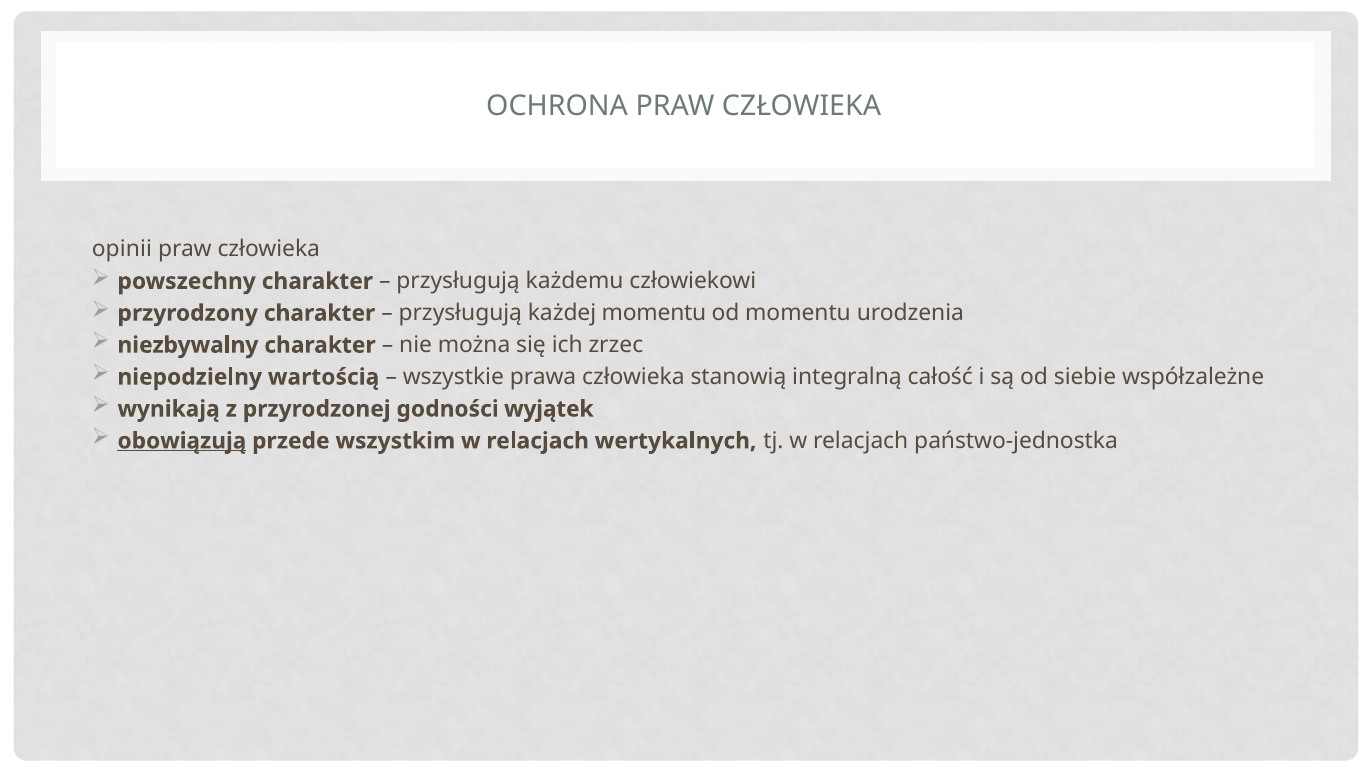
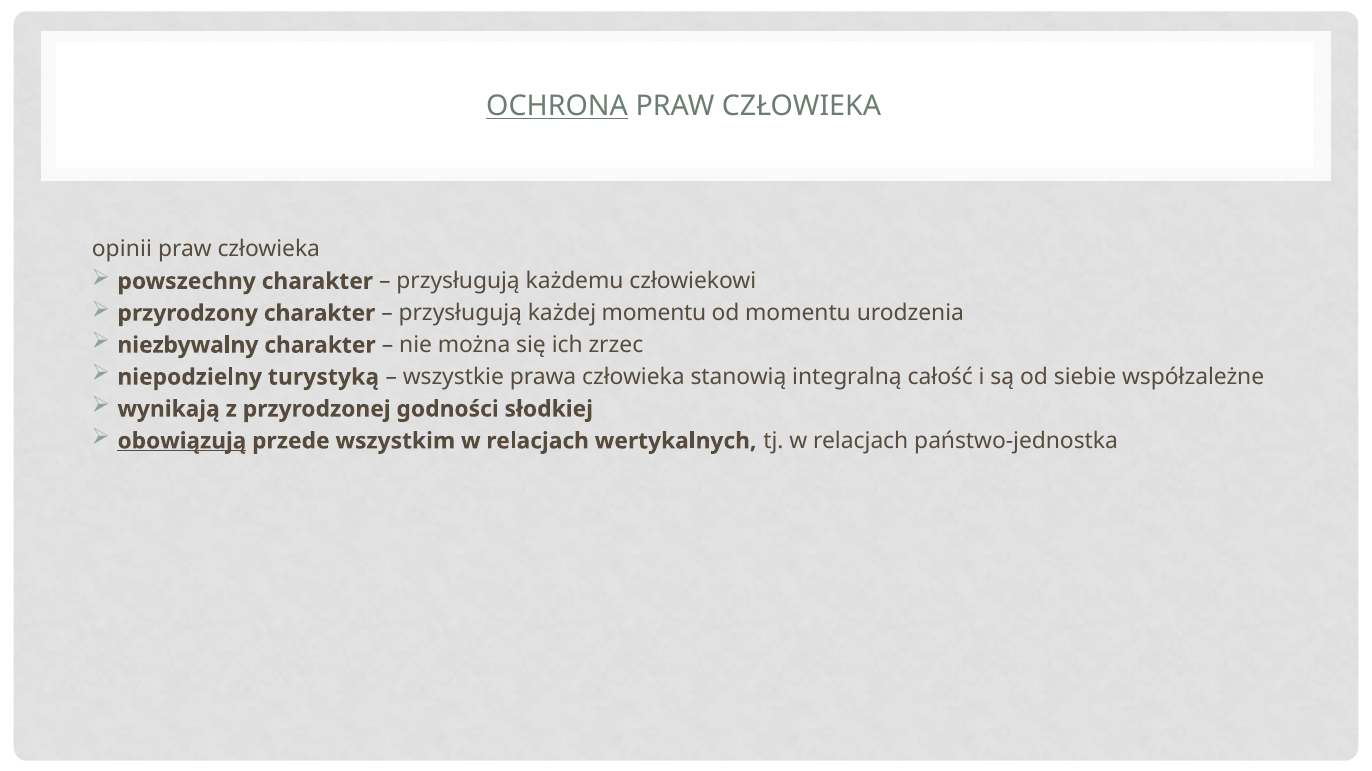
OCHRONA underline: none -> present (557, 106)
wartością: wartością -> turystyką (323, 377)
wyjątek: wyjątek -> słodkiej (549, 409)
